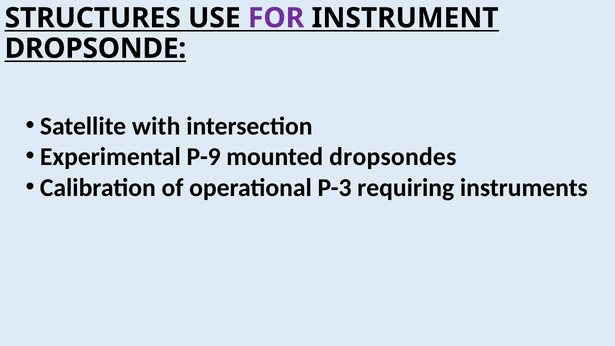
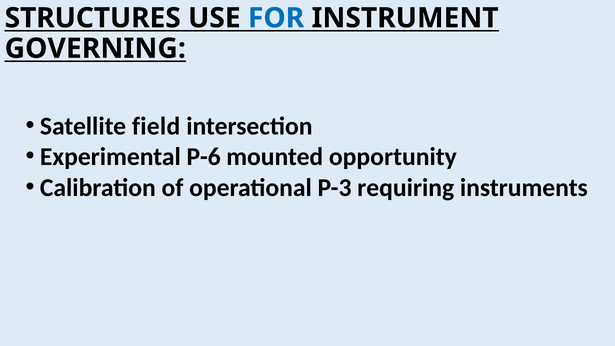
FOR colour: purple -> blue (276, 18)
DROPSONDE: DROPSONDE -> GOVERNING (95, 48)
with: with -> field (156, 126)
P-9: P-9 -> P-6 (204, 157)
dropsondes: dropsondes -> opportunity (393, 157)
